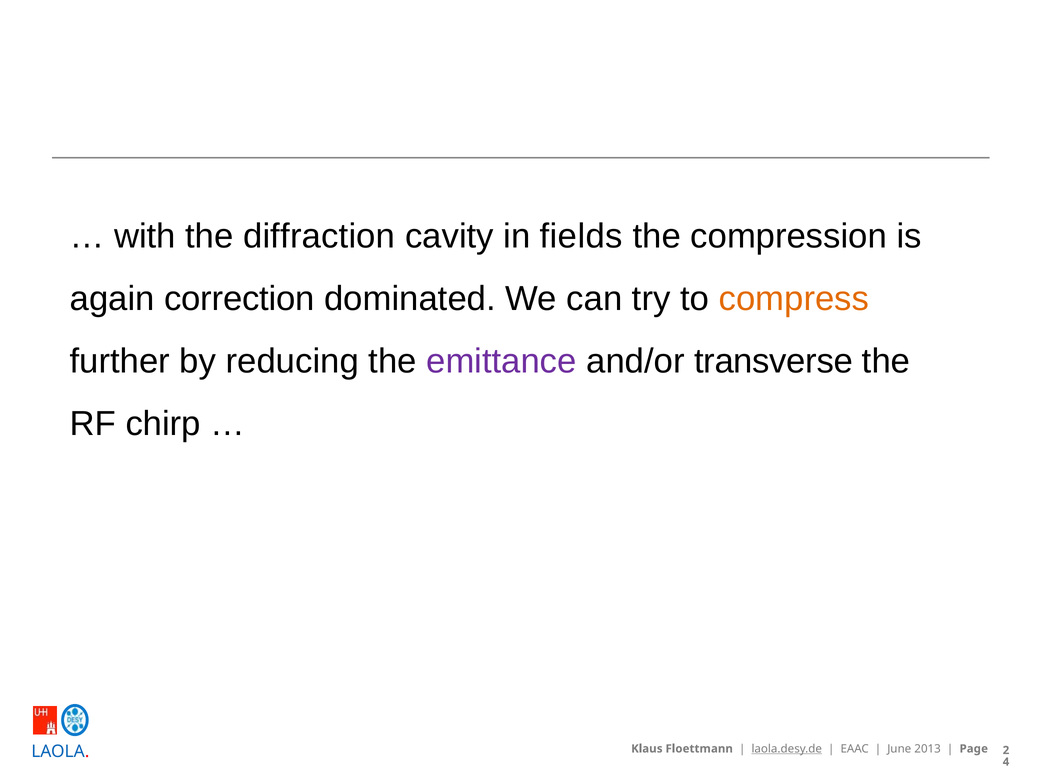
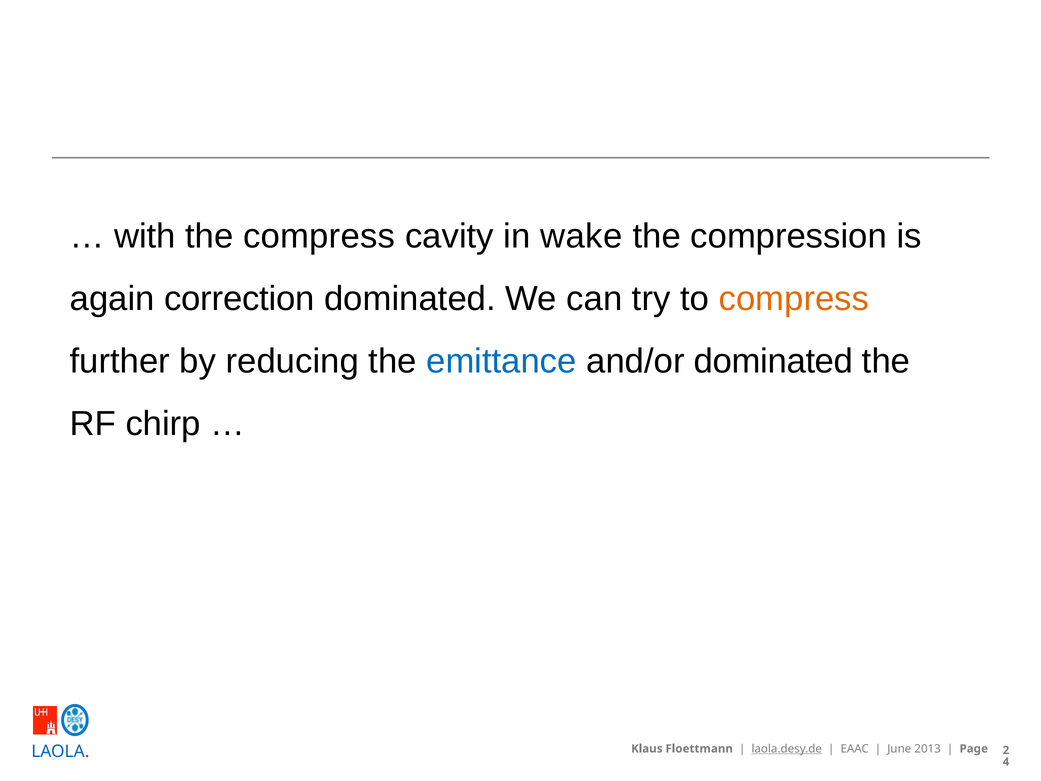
the diffraction: diffraction -> compress (319, 236)
fields: fields -> wake (581, 236)
emittance colour: purple -> blue (501, 361)
and/or transverse: transverse -> dominated (773, 361)
